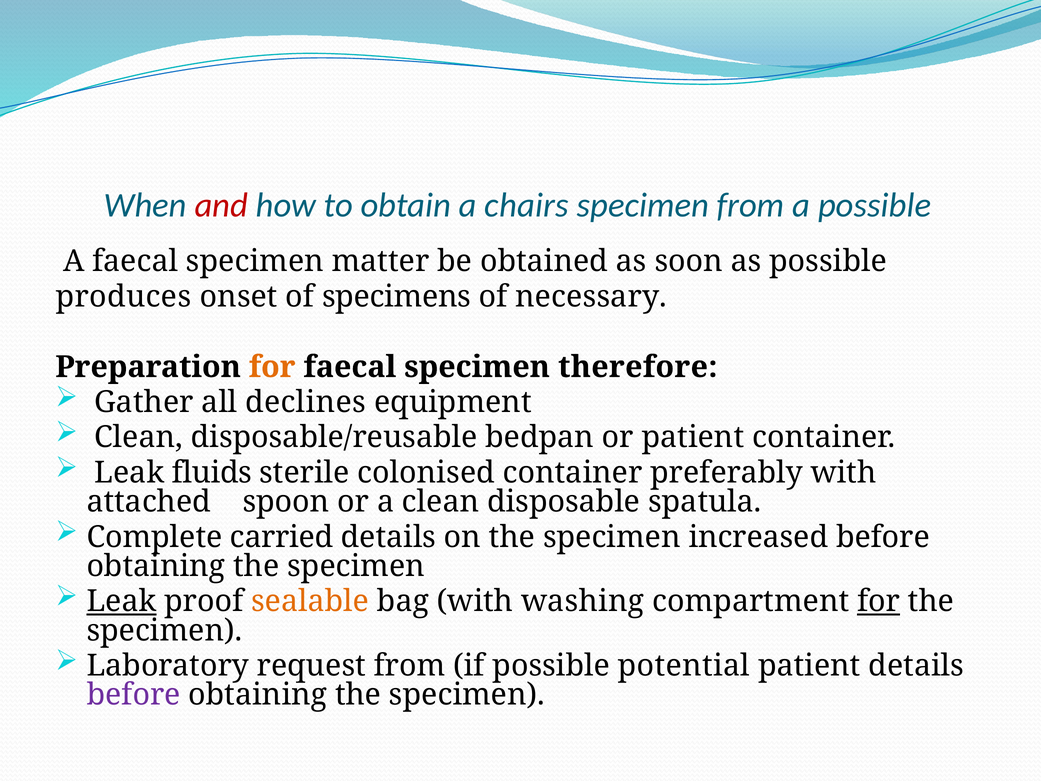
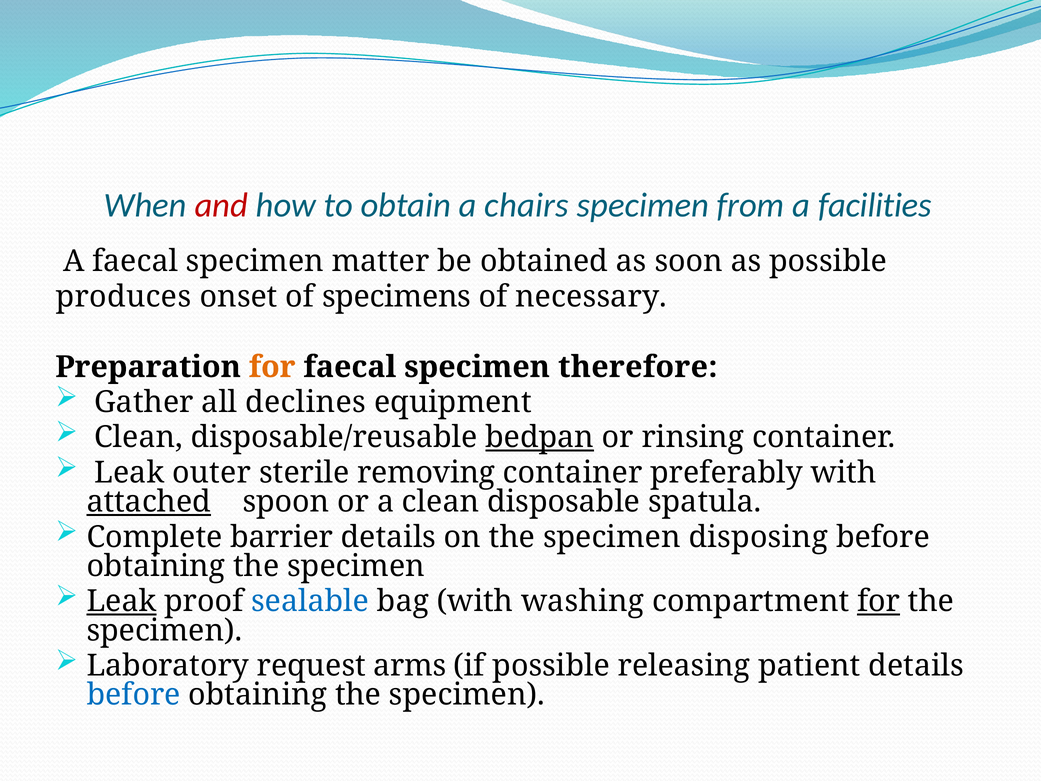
a possible: possible -> facilities (875, 205)
bedpan underline: none -> present (540, 437)
or patient: patient -> rinsing (693, 437)
fluids: fluids -> outer (212, 472)
colonised: colonised -> removing (426, 472)
attached underline: none -> present (149, 502)
carried: carried -> barrier (282, 537)
increased: increased -> disposing (758, 537)
sealable colour: orange -> blue (310, 601)
request from: from -> arms (410, 666)
potential: potential -> releasing (684, 666)
before colour: purple -> blue (134, 695)
